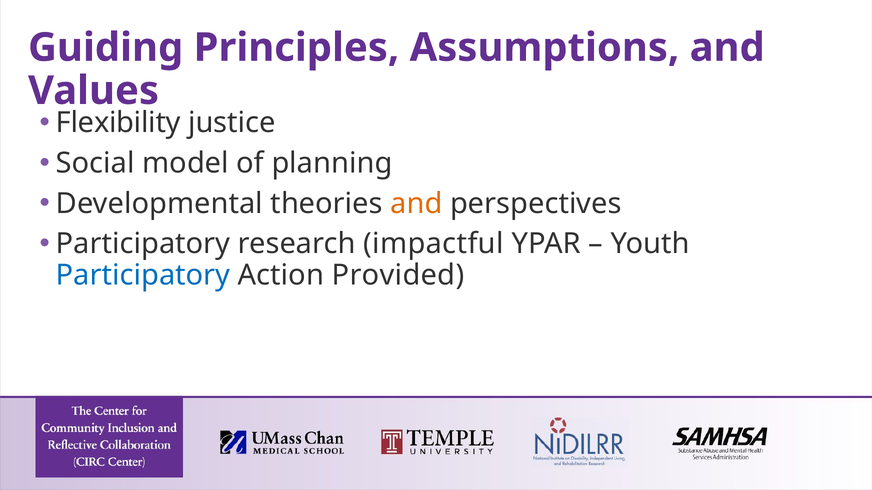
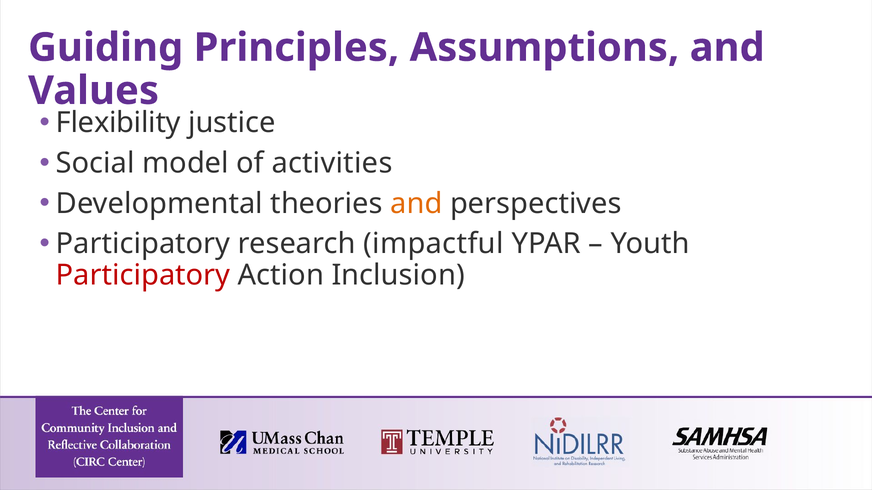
planning: planning -> activities (332, 163)
Participatory colour: blue -> red (143, 276)
Provided: Provided -> Inclusion (398, 276)
